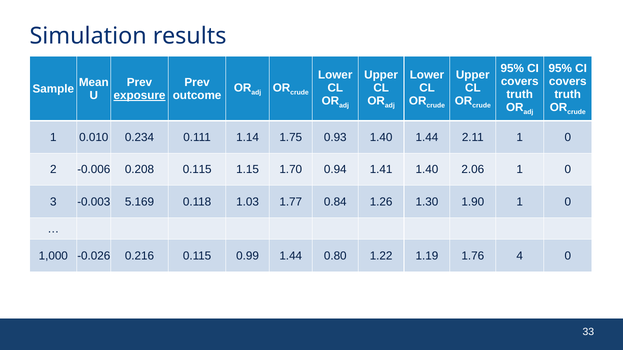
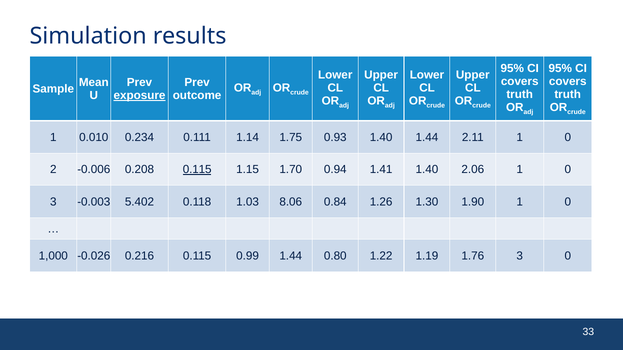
0.115 underline: none -> present (197, 170)
5.169: 5.169 -> 5.402 (139, 202)
1.77: 1.77 -> 8.06 (291, 202)
1.76 4: 4 -> 3 (520, 256)
